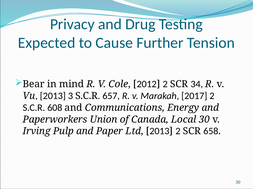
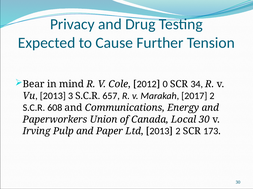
2: 2 -> 0 (165, 84)
658: 658 -> 173 (211, 132)
